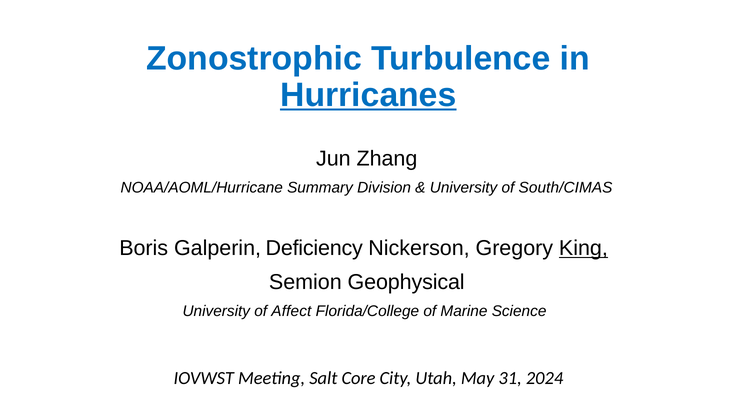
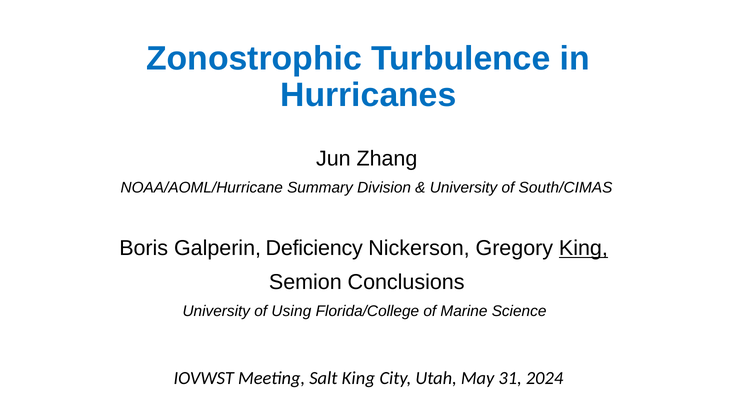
Hurricanes underline: present -> none (368, 95)
Geophysical: Geophysical -> Conclusions (406, 282)
Affect: Affect -> Using (291, 311)
Salt Core: Core -> King (358, 378)
